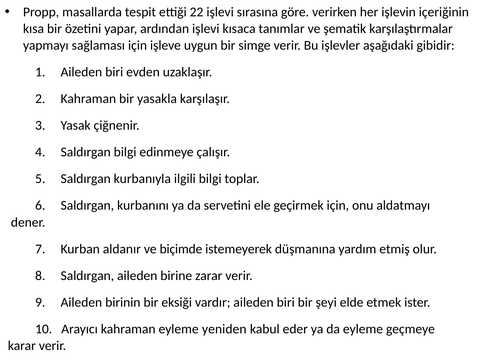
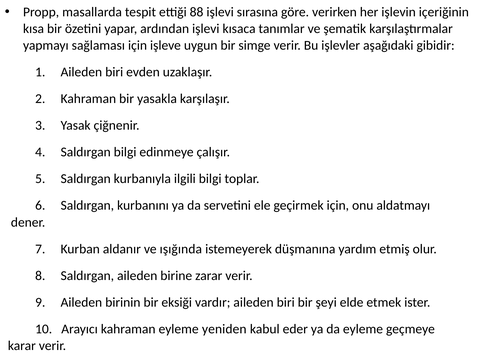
22: 22 -> 88 (197, 12)
biçimde: biçimde -> ışığında (181, 249)
